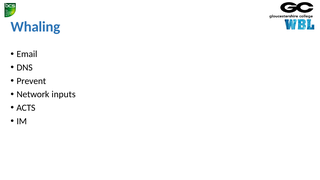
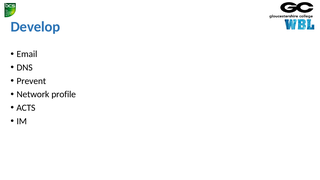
Whaling: Whaling -> Develop (35, 27)
inputs: inputs -> profile (64, 94)
